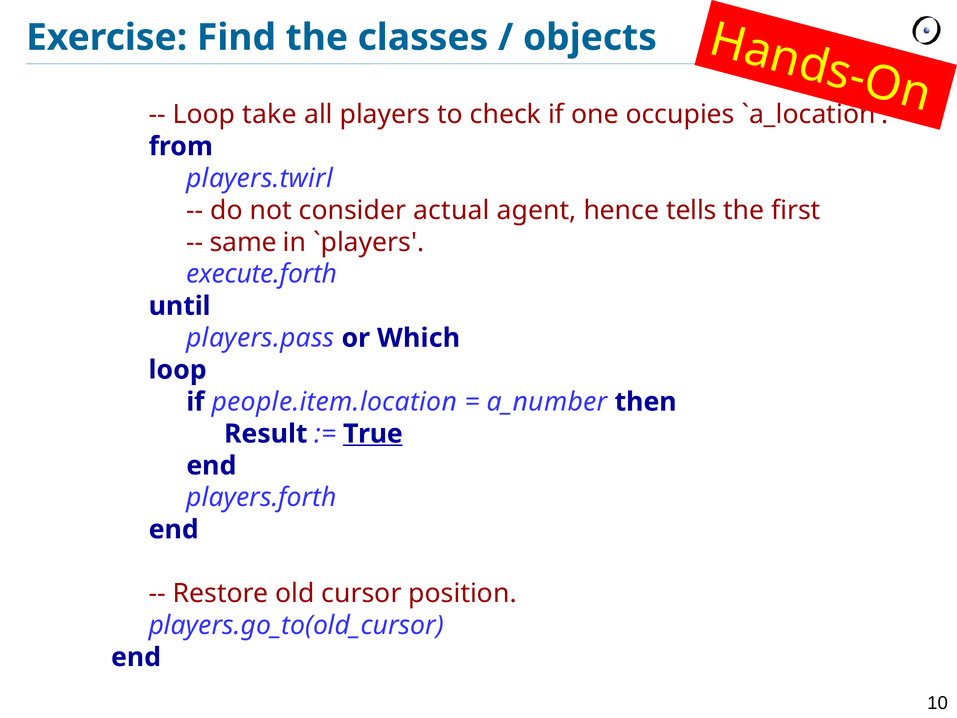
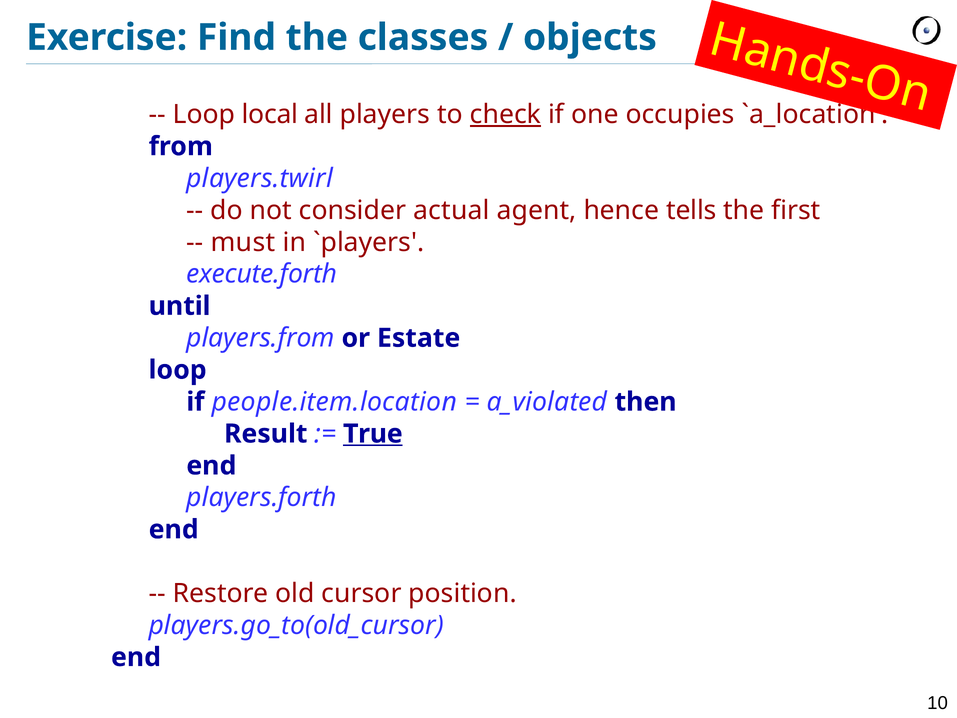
take: take -> local (270, 115)
check underline: none -> present (505, 115)
same: same -> must (243, 242)
players.pass: players.pass -> players.from (261, 338)
Which: Which -> Estate (419, 338)
a_number: a_number -> a_violated (547, 402)
